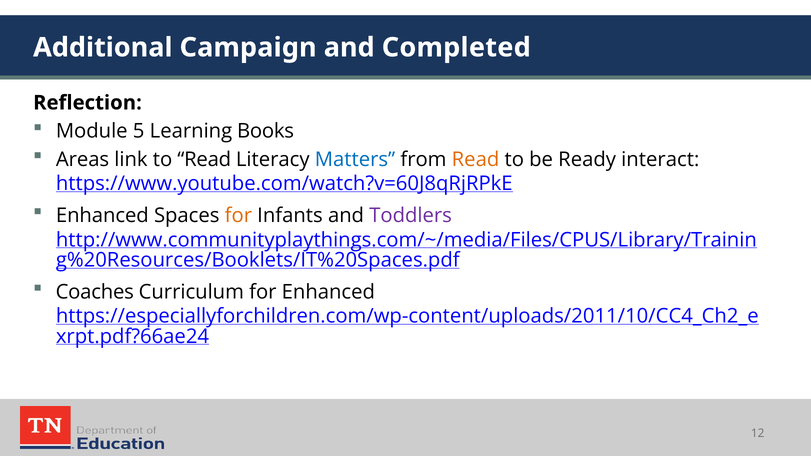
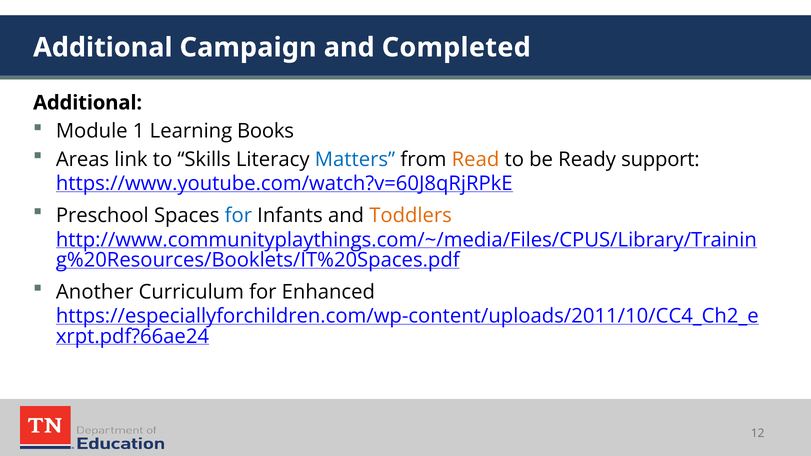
Reflection: Reflection -> Additional (88, 103)
5: 5 -> 1 (139, 131)
to Read: Read -> Skills (204, 160)
interact: interact -> support (660, 160)
Enhanced: Enhanced -> Preschool (102, 216)
for colour: orange -> blue (238, 216)
Toddlers colour: purple -> orange (411, 216)
Coaches: Coaches -> Another (95, 292)
